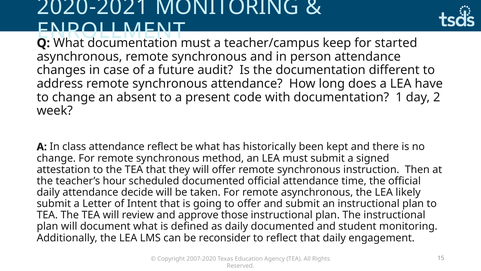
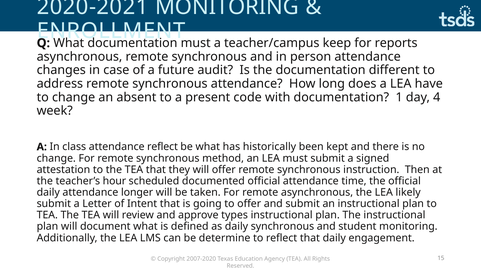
started: started -> reports (396, 43)
2: 2 -> 4 (437, 97)
decide: decide -> longer (137, 192)
those: those -> types (235, 215)
daily documented: documented -> synchronous (282, 226)
reconsider: reconsider -> determine (225, 238)
